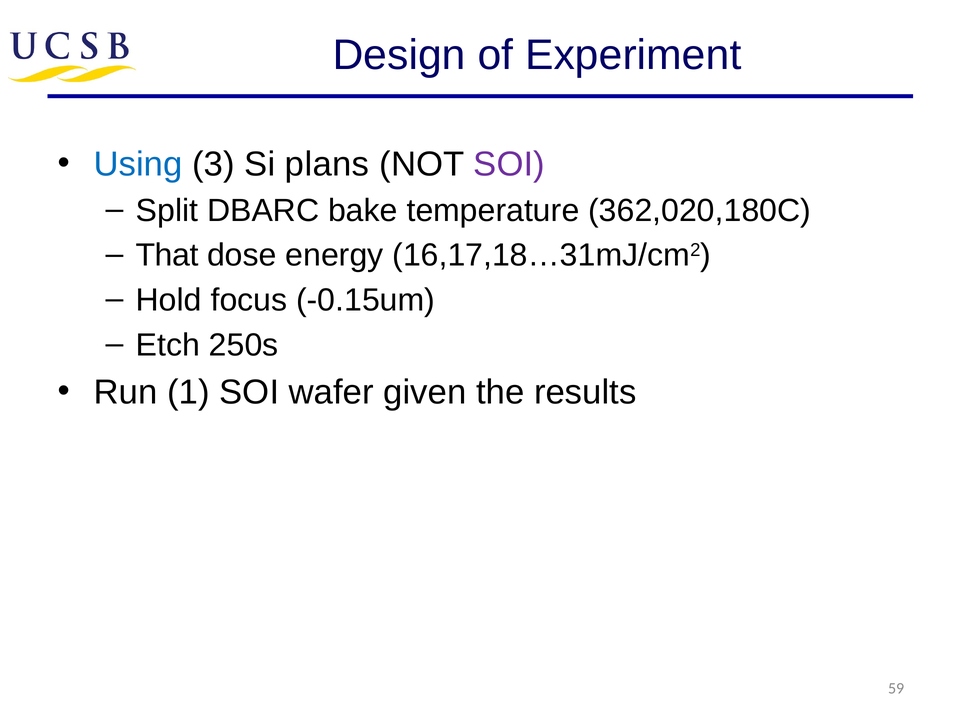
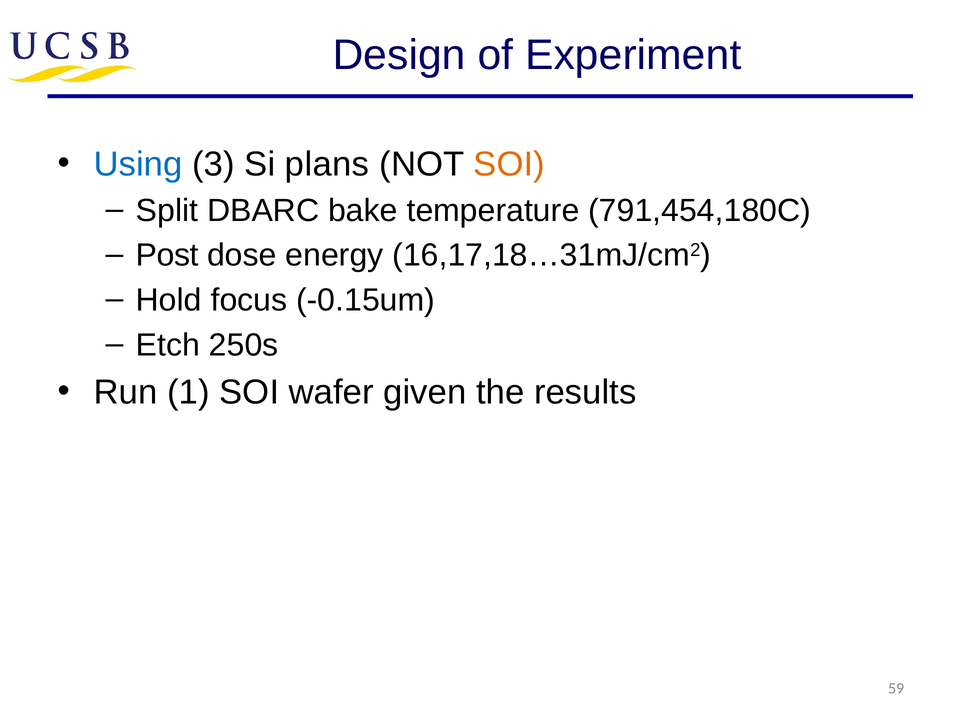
SOI colour: purple -> orange (509, 164)
362,020,180C: 362,020,180C -> 791,454,180C (700, 211)
That: That -> Post (167, 256)
